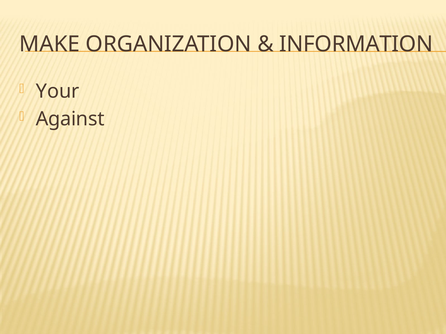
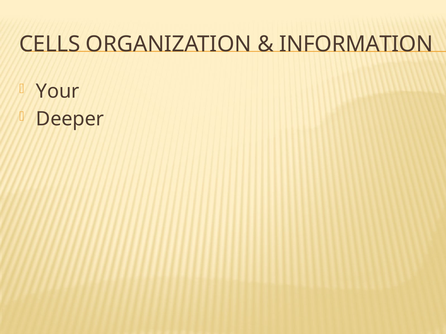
MAKE: MAKE -> CELLS (50, 44)
Against: Against -> Deeper (70, 119)
